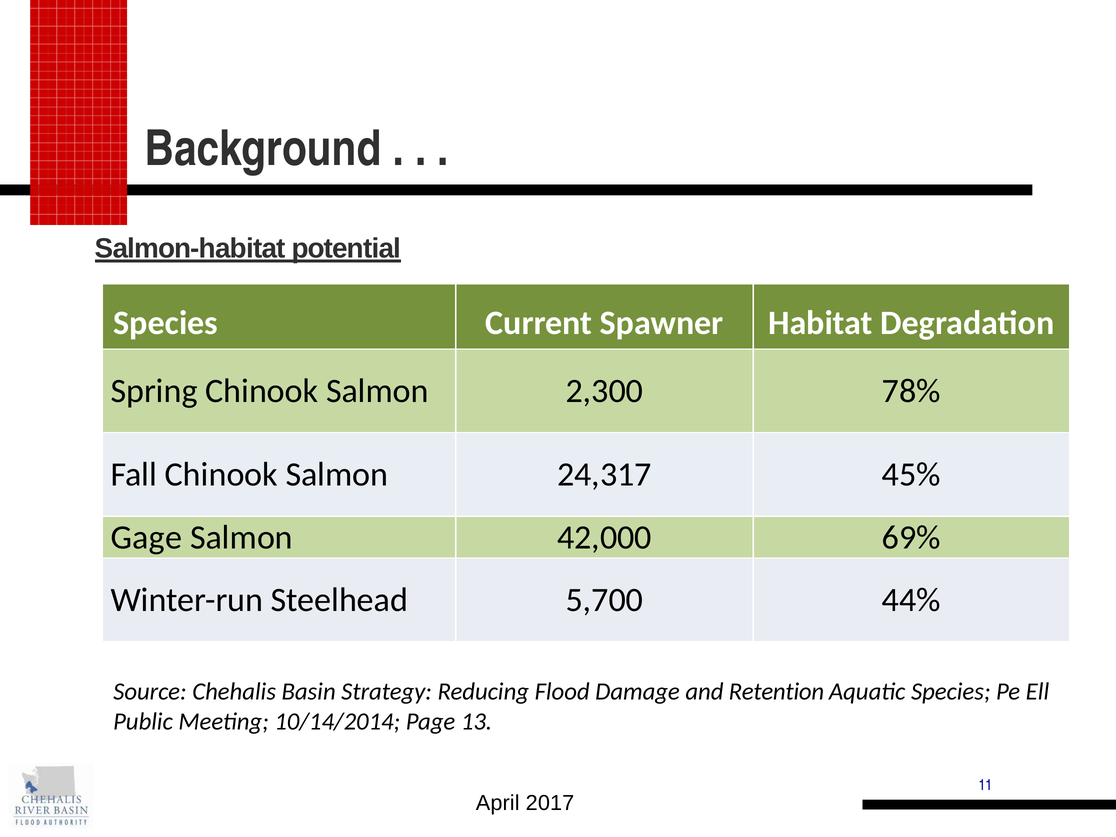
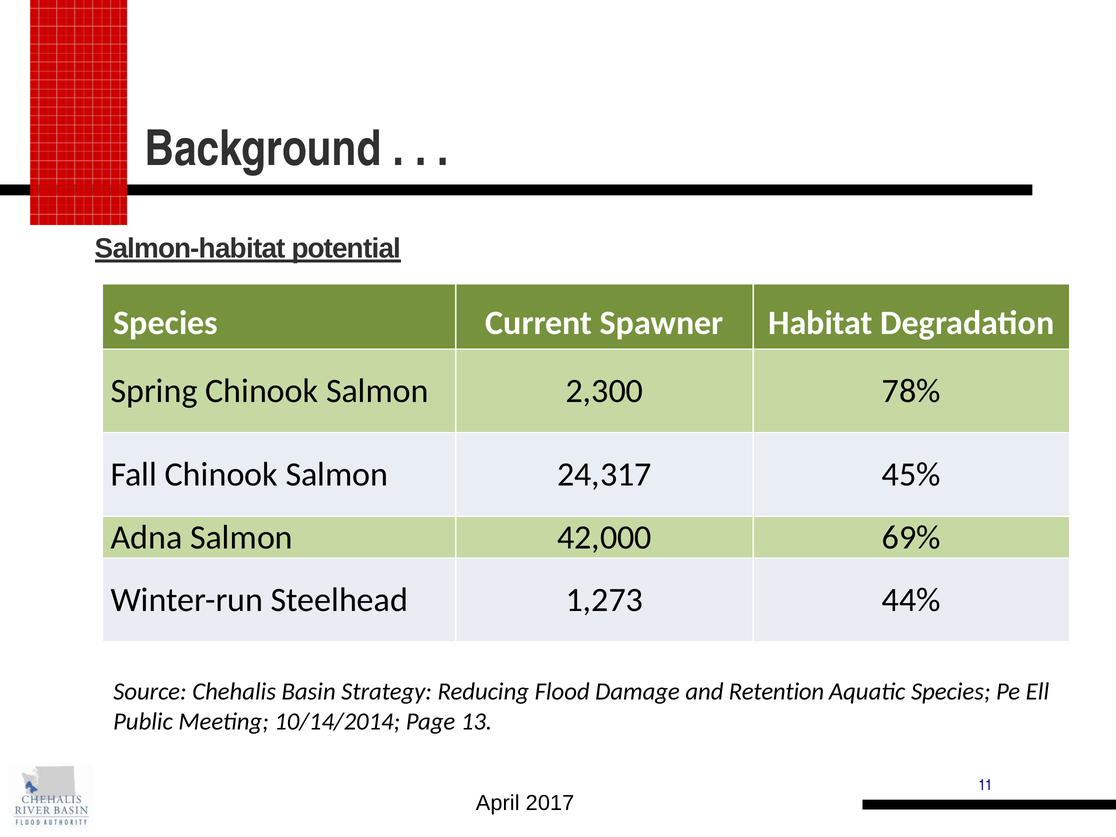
Gage: Gage -> Adna (147, 537)
5,700: 5,700 -> 1,273 (604, 600)
